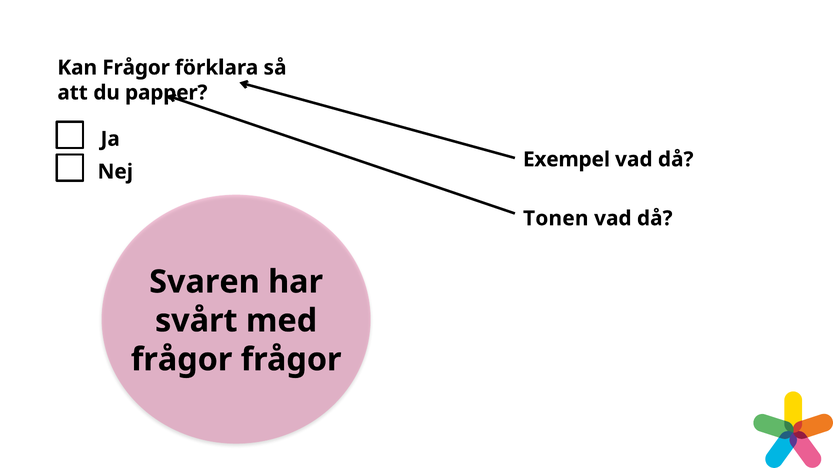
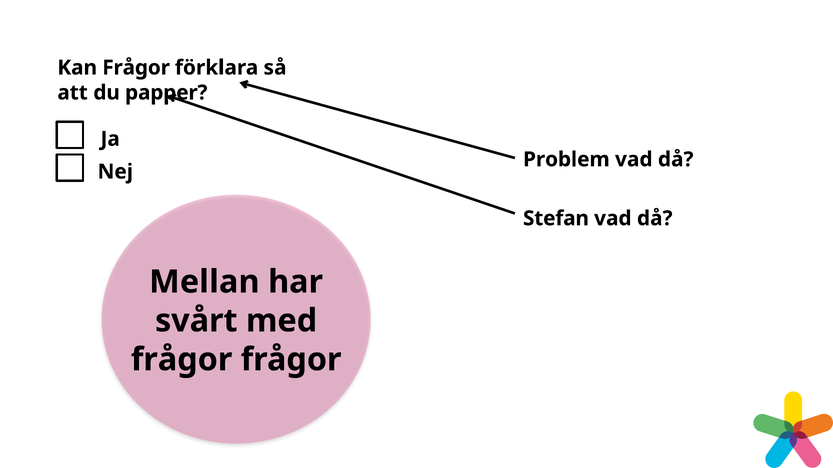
Exempel: Exempel -> Problem (566, 160)
Tonen: Tonen -> Stefan (556, 219)
Svaren: Svaren -> Mellan (204, 282)
